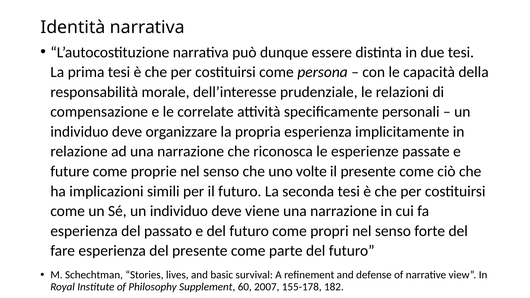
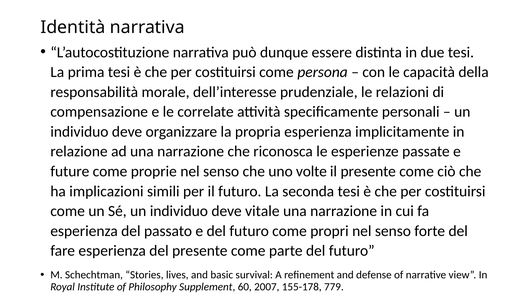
viene: viene -> vitale (262, 211)
182: 182 -> 779 (334, 287)
